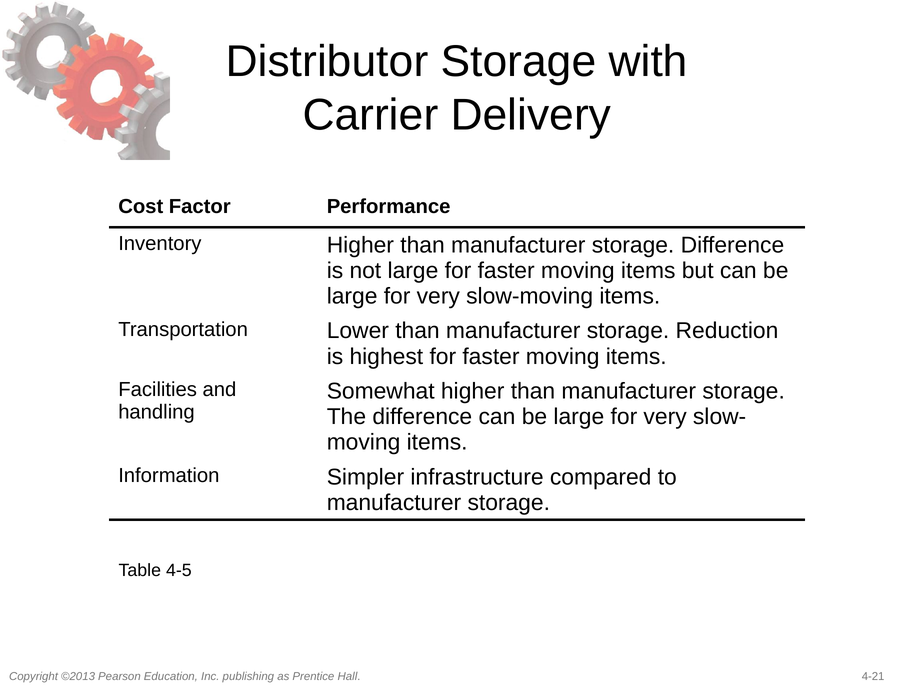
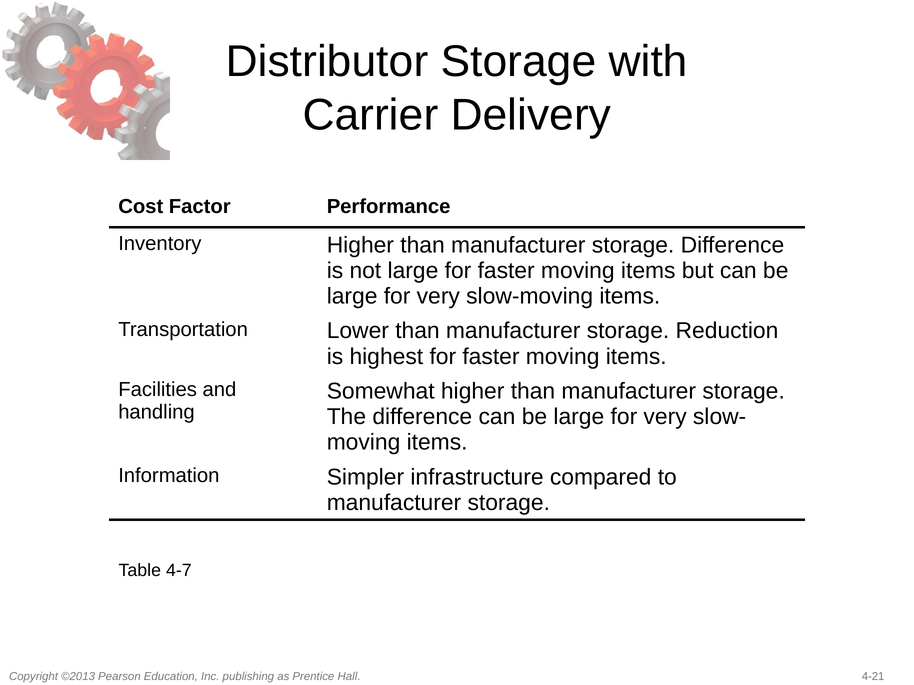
4-5: 4-5 -> 4-7 (179, 571)
